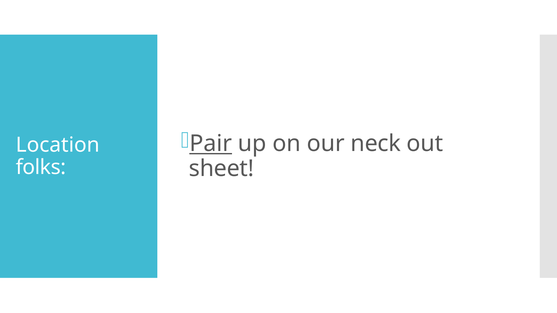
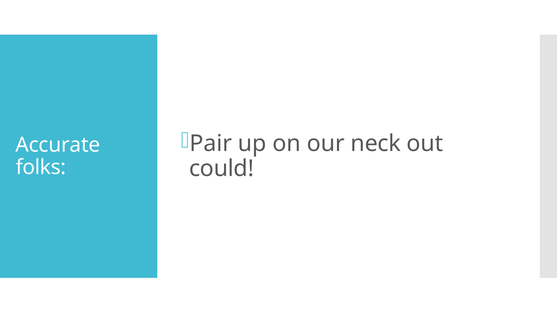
Pair underline: present -> none (211, 144)
Location: Location -> Accurate (58, 145)
sheet: sheet -> could (222, 169)
